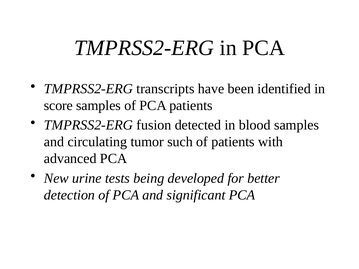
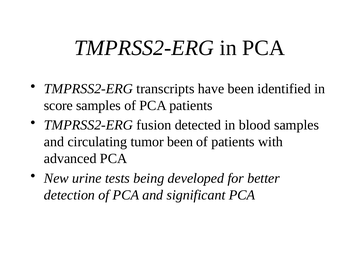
tumor such: such -> been (180, 142)
